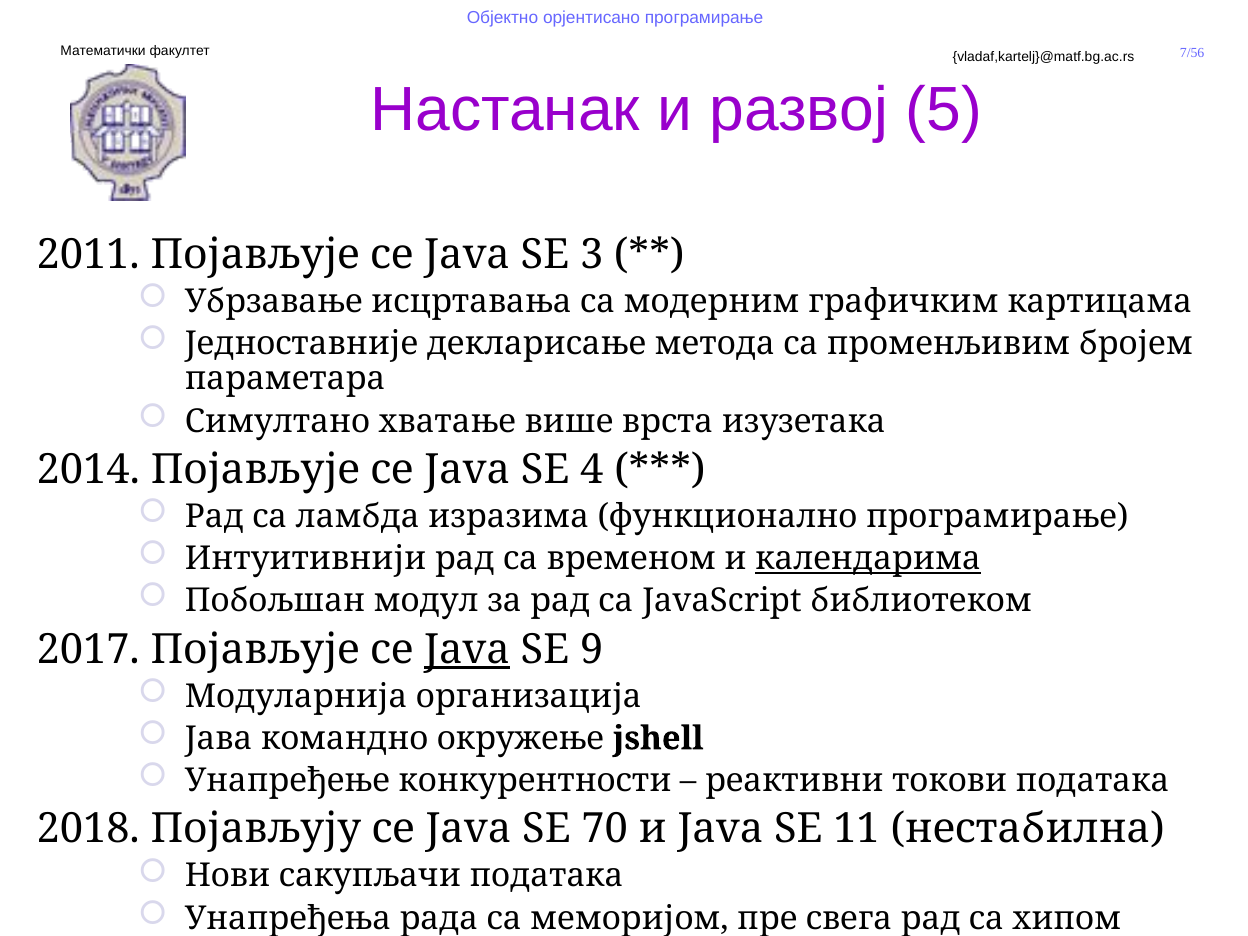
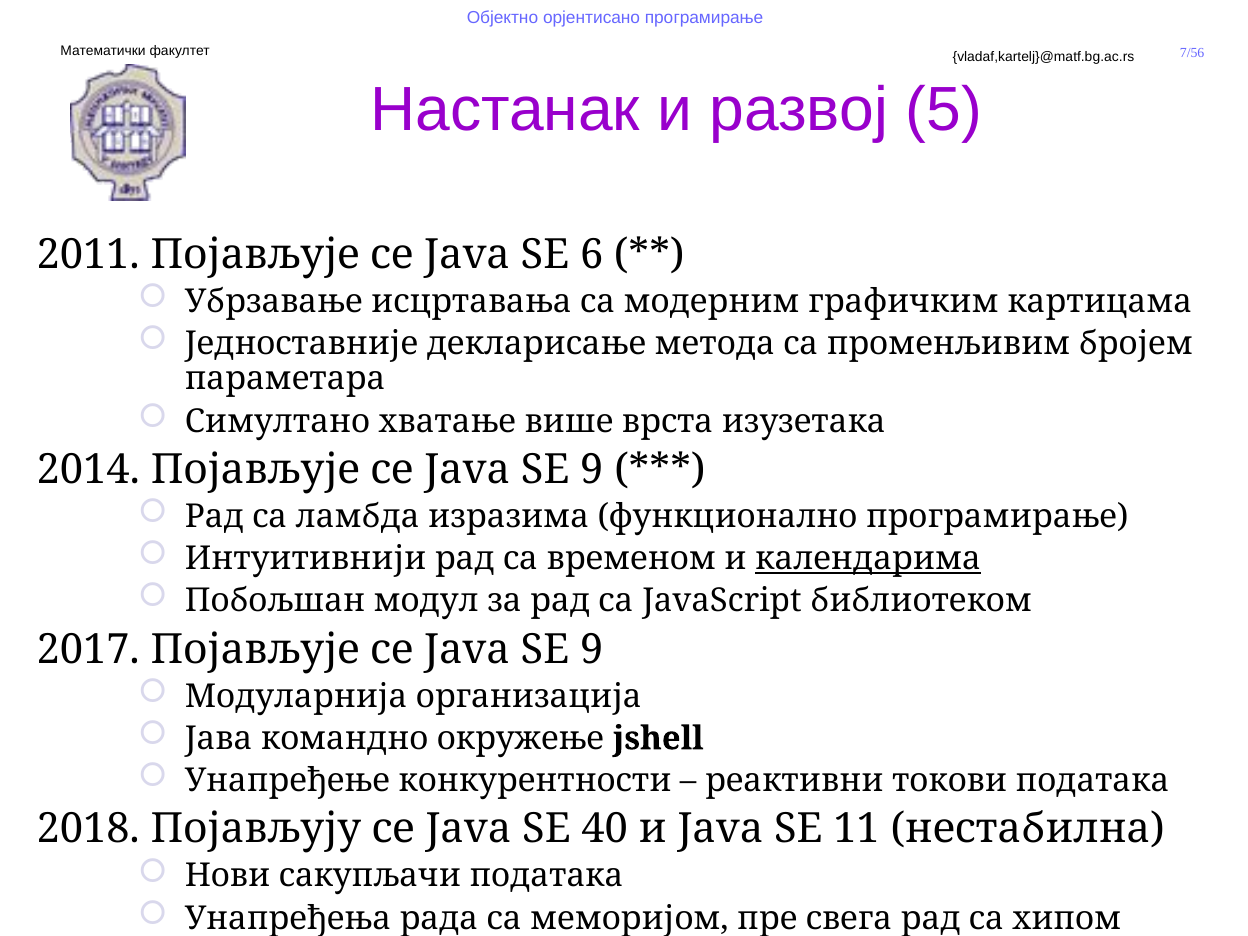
3: 3 -> 6 (592, 255)
4: 4 -> 9 (592, 470)
Java underline: present -> none (467, 649)
70: 70 -> 40 (605, 829)
